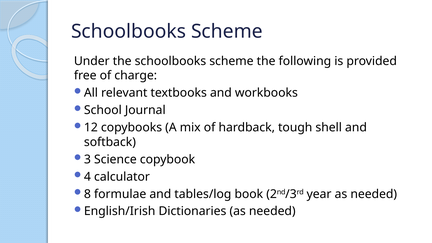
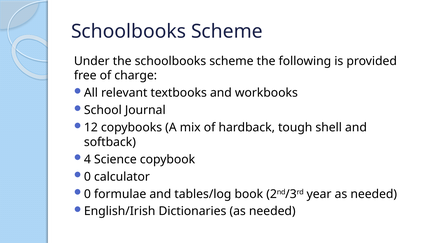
3: 3 -> 4 (87, 159)
4: 4 -> 0 (87, 177)
8: 8 -> 0 (87, 194)
